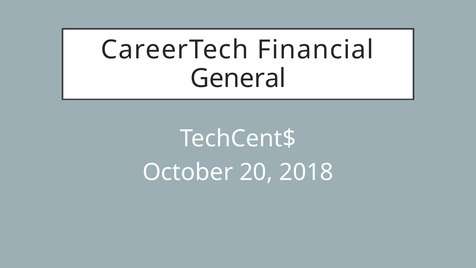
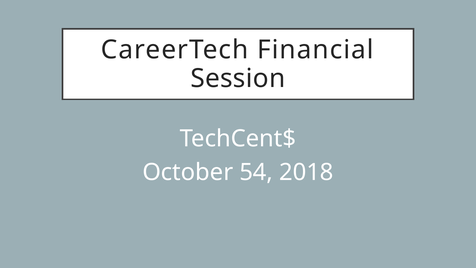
General: General -> Session (238, 78)
20: 20 -> 54 (256, 172)
